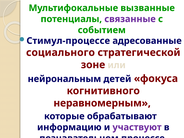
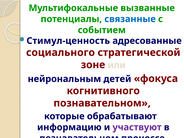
связанные colour: purple -> blue (130, 19)
Стимул-процессе: Стимул-процессе -> Стимул-ценность (68, 41)
неравномерным: неравномерным -> познавательном (102, 103)
